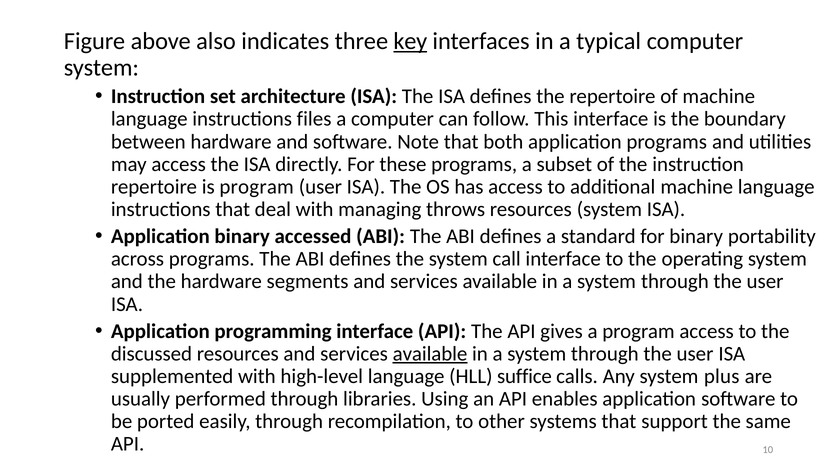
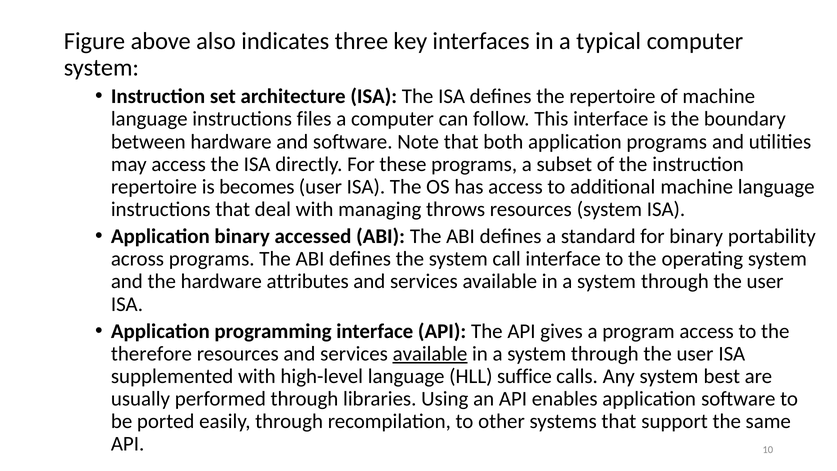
key underline: present -> none (410, 41)
is program: program -> becomes (257, 187)
segments: segments -> attributes (308, 281)
discussed: discussed -> therefore (151, 354)
plus: plus -> best (722, 376)
